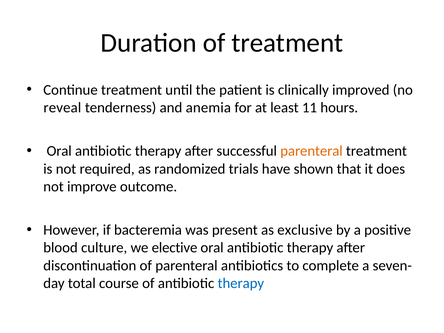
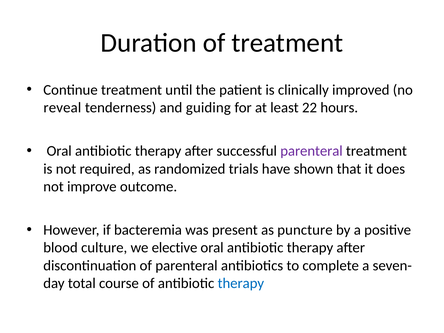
anemia: anemia -> guiding (208, 108)
11: 11 -> 22 (310, 108)
parenteral colour: orange -> purple (312, 151)
exclusive: exclusive -> puncture (305, 230)
